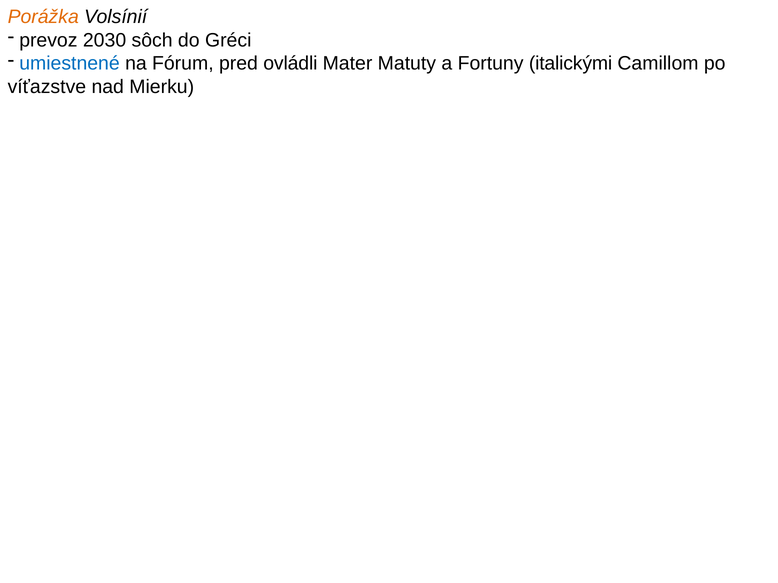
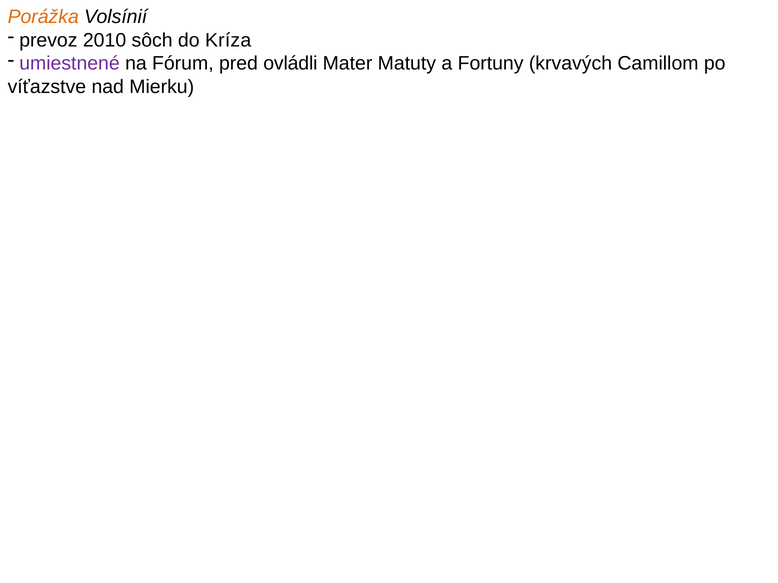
2030: 2030 -> 2010 (105, 40)
Gréci: Gréci -> Kríza (228, 40)
umiestnené colour: blue -> purple (70, 64)
italickými: italickými -> krvavých (570, 64)
